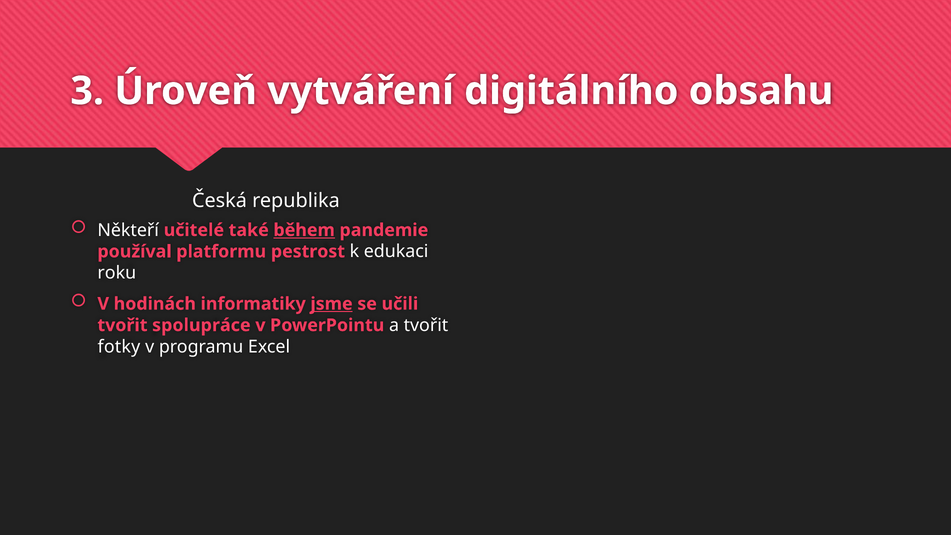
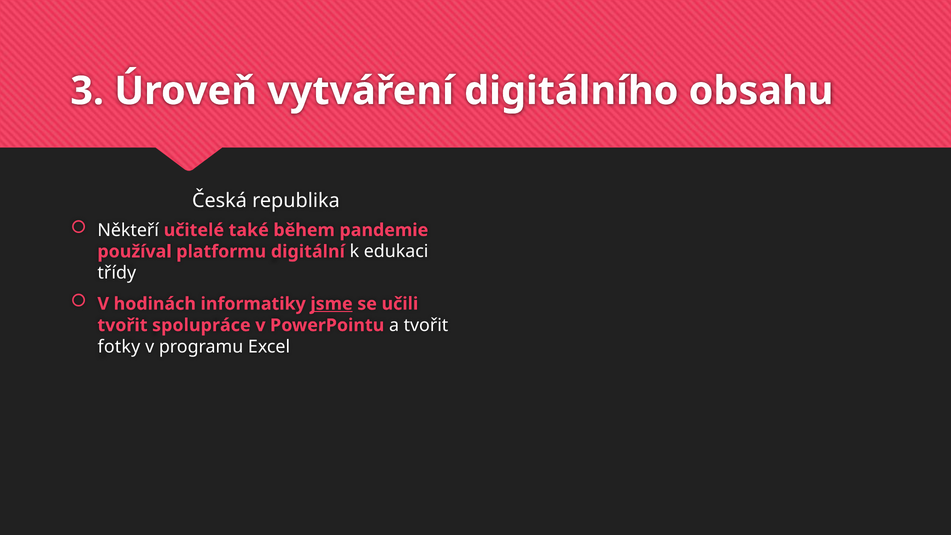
během underline: present -> none (304, 230)
pestrost: pestrost -> digitální (308, 252)
roku: roku -> třídy (117, 273)
